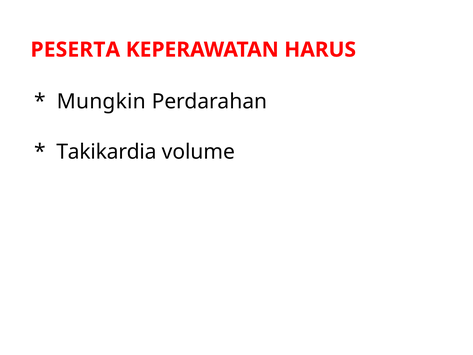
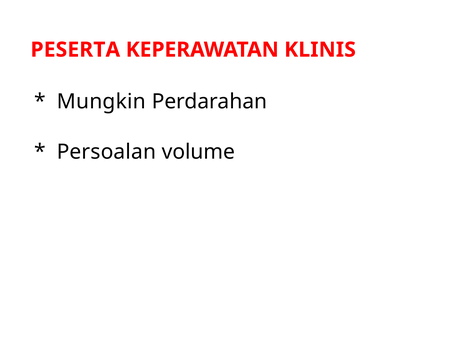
HARUS: HARUS -> KLINIS (320, 50)
Takikardia: Takikardia -> Persoalan (106, 152)
